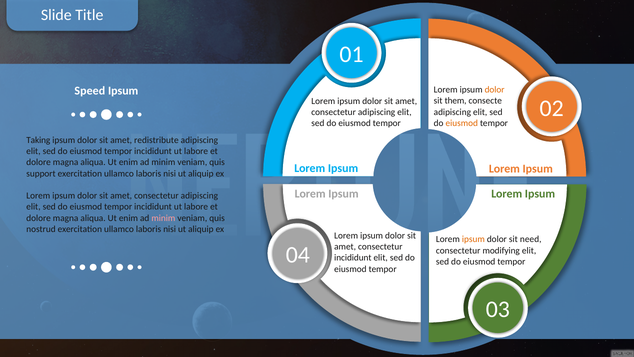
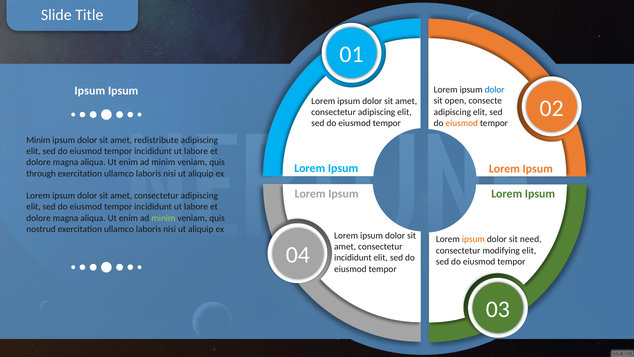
Speed: Speed -> Ipsum (90, 91)
dolor colour: orange -> blue (495, 90)
them: them -> open (456, 101)
Taking: Taking -> Minim (38, 140)
support: support -> through (41, 173)
minim colour: pink -> light green (163, 218)
